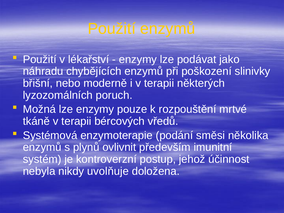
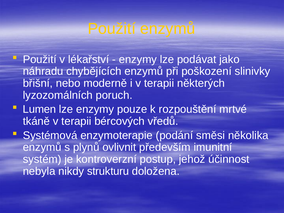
Možná: Možná -> Lumen (39, 109)
uvolňuje: uvolňuje -> strukturu (108, 171)
